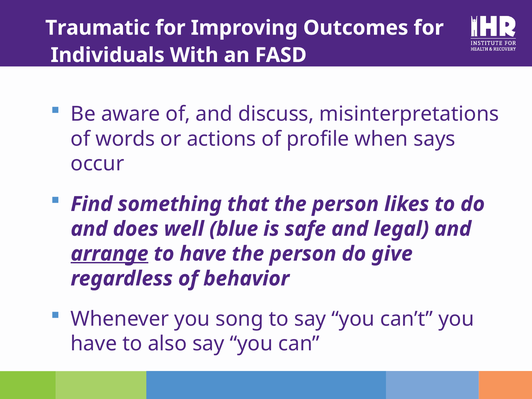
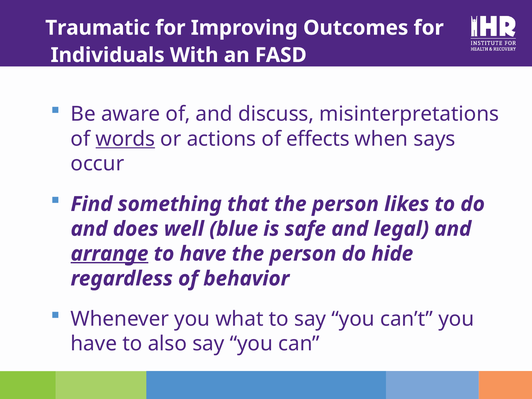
words underline: none -> present (125, 139)
profile: profile -> effects (318, 139)
give: give -> hide (392, 254)
song: song -> what (239, 319)
